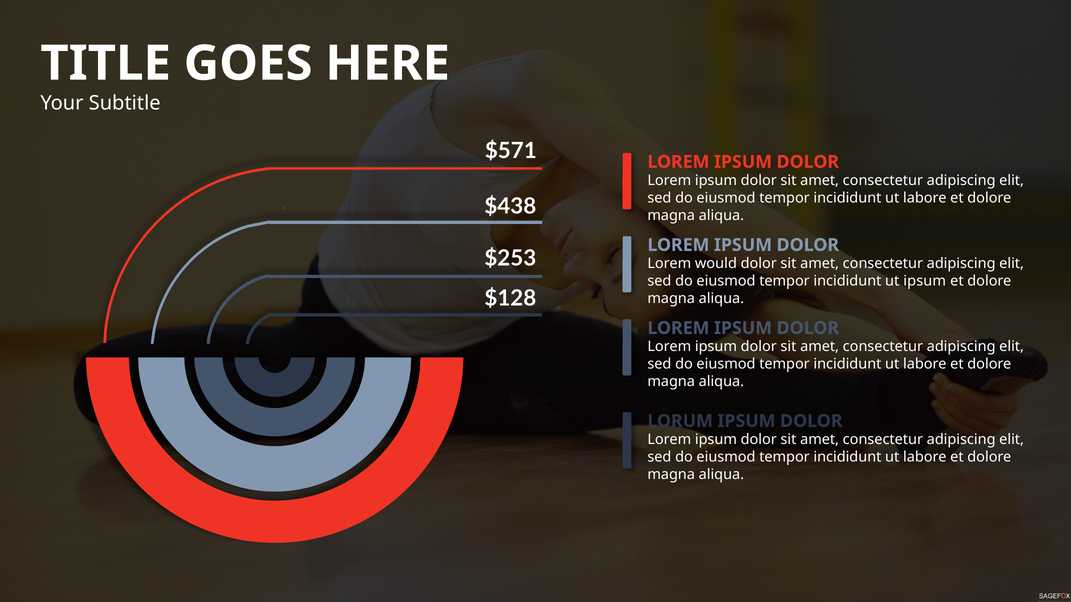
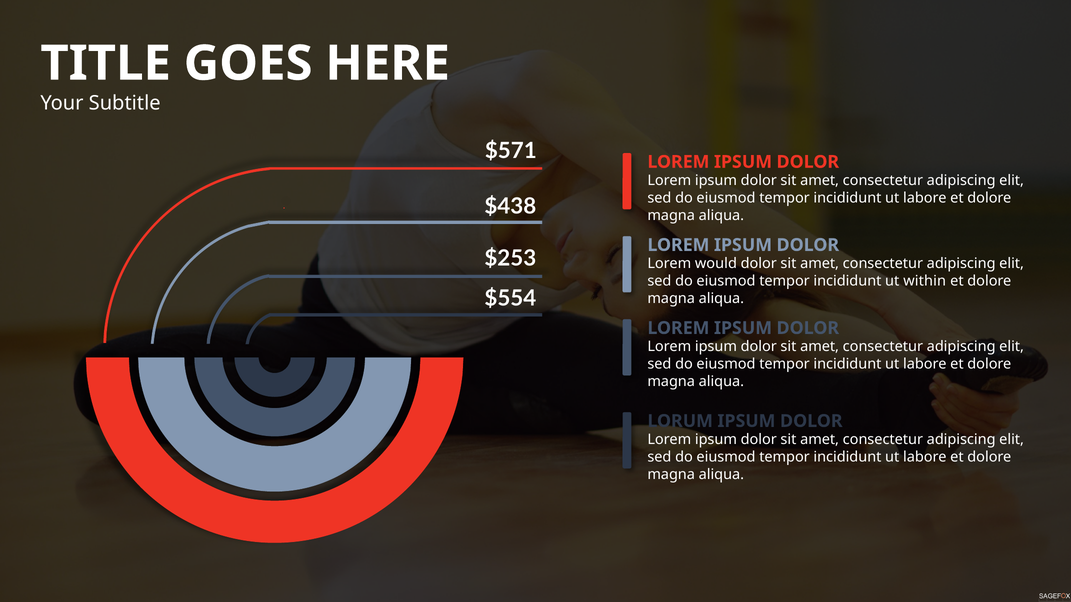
ut ipsum: ipsum -> within (925, 281)
$128: $128 -> $554 (510, 299)
